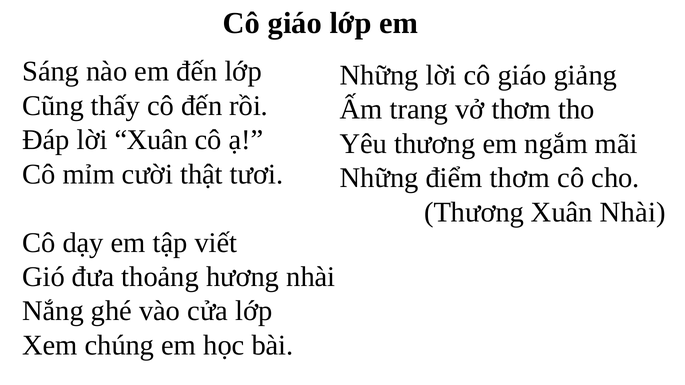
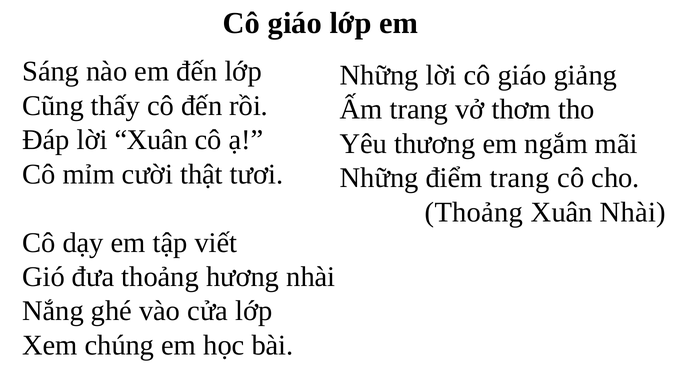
điểm thơm: thơm -> trang (520, 178)
Thương: Thương -> Thoảng (474, 212)
